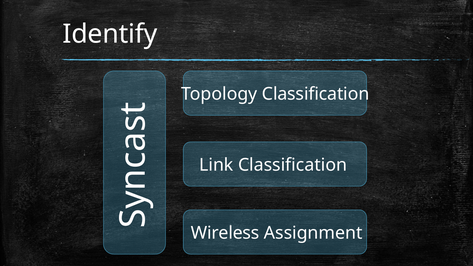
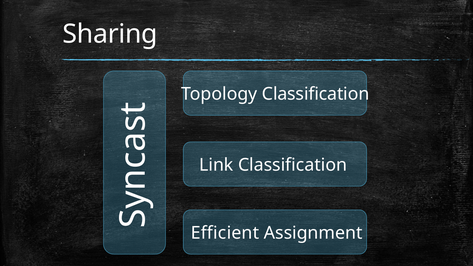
Identify: Identify -> Sharing (110, 34)
Wireless: Wireless -> Efficient (225, 233)
